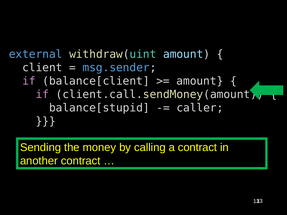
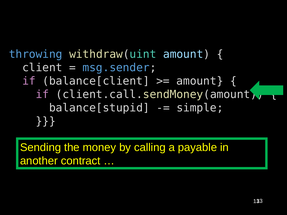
external: external -> throwing (36, 54)
caller: caller -> simple (200, 108)
a contract: contract -> payable (197, 148)
